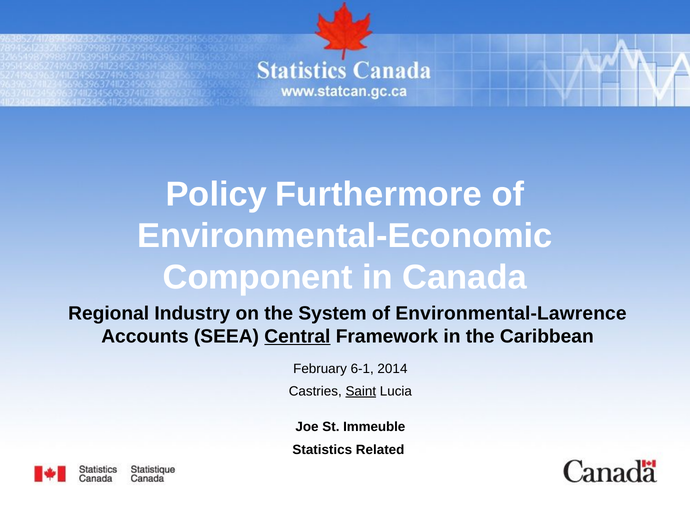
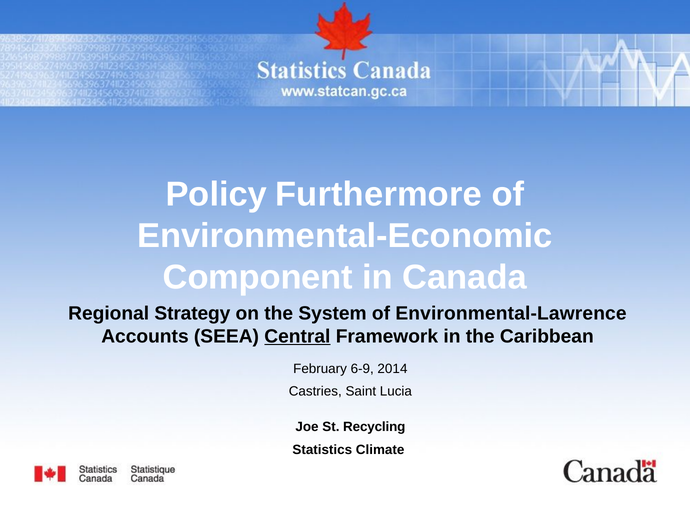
Industry: Industry -> Strategy (192, 314)
6-1: 6-1 -> 6-9 (362, 369)
Saint underline: present -> none (361, 392)
Immeuble: Immeuble -> Recycling (374, 427)
Related: Related -> Climate (380, 450)
